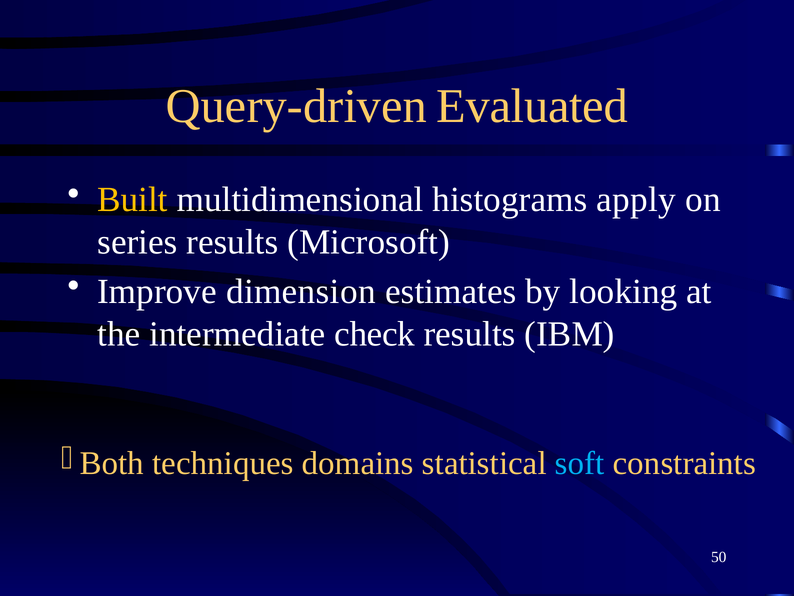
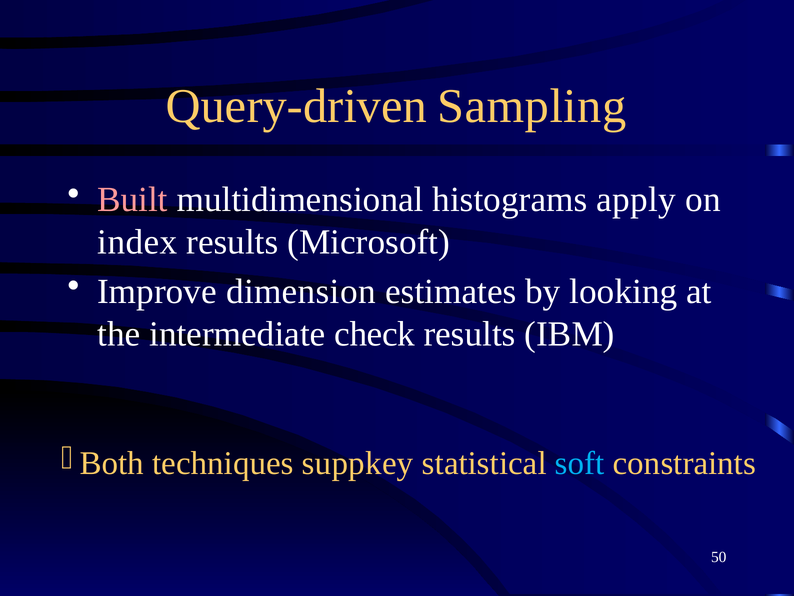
Evaluated: Evaluated -> Sampling (532, 106)
Built colour: yellow -> pink (133, 200)
series: series -> index (137, 242)
domains: domains -> suppkey (358, 463)
